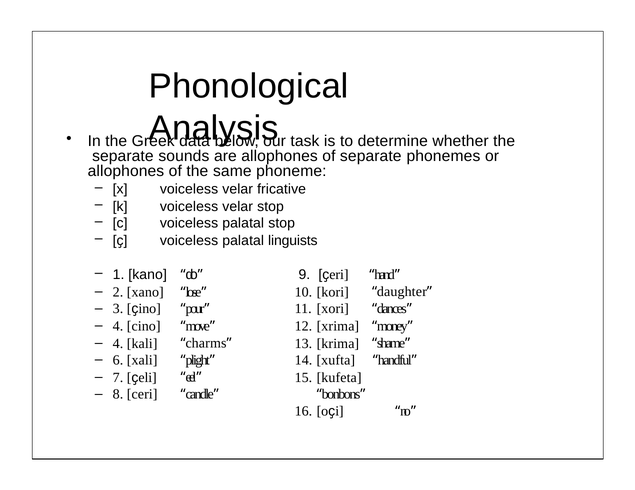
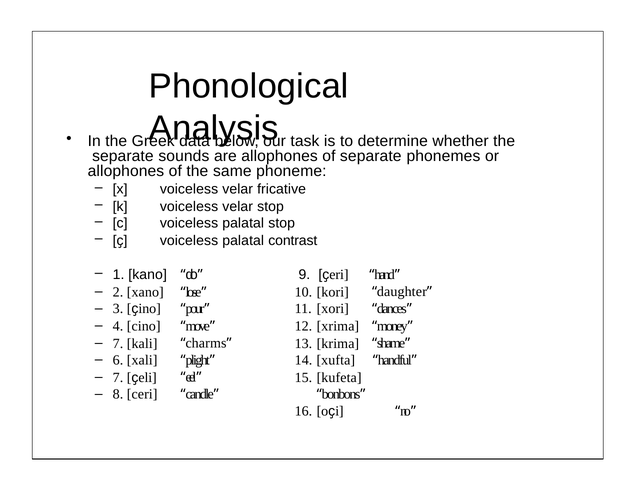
linguists: linguists -> contrast (293, 241)
4: 4 -> 7 (118, 344)
